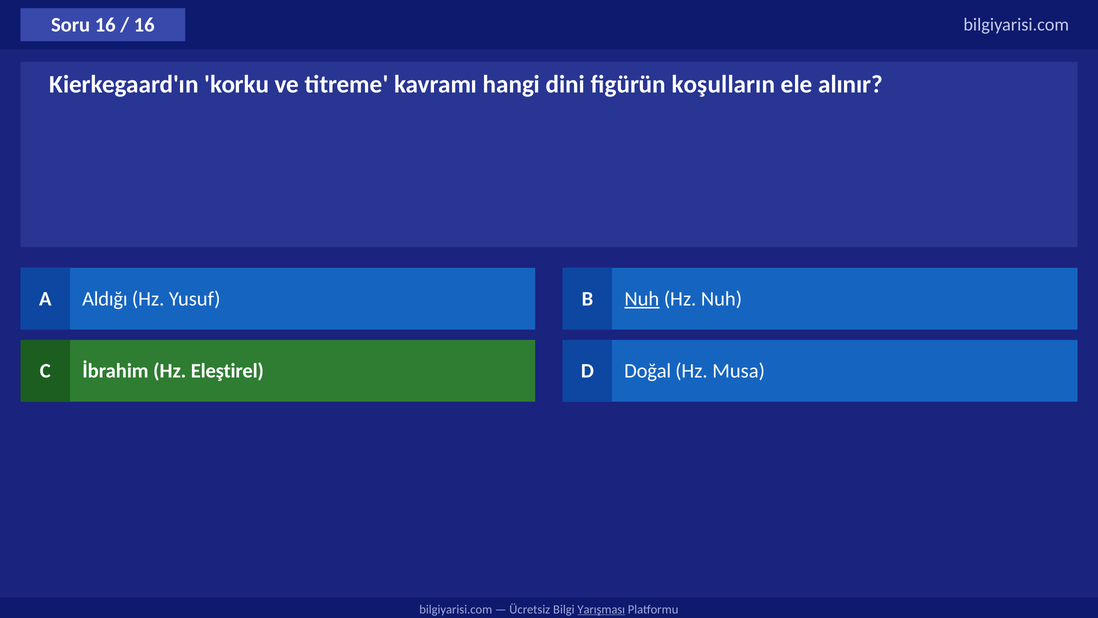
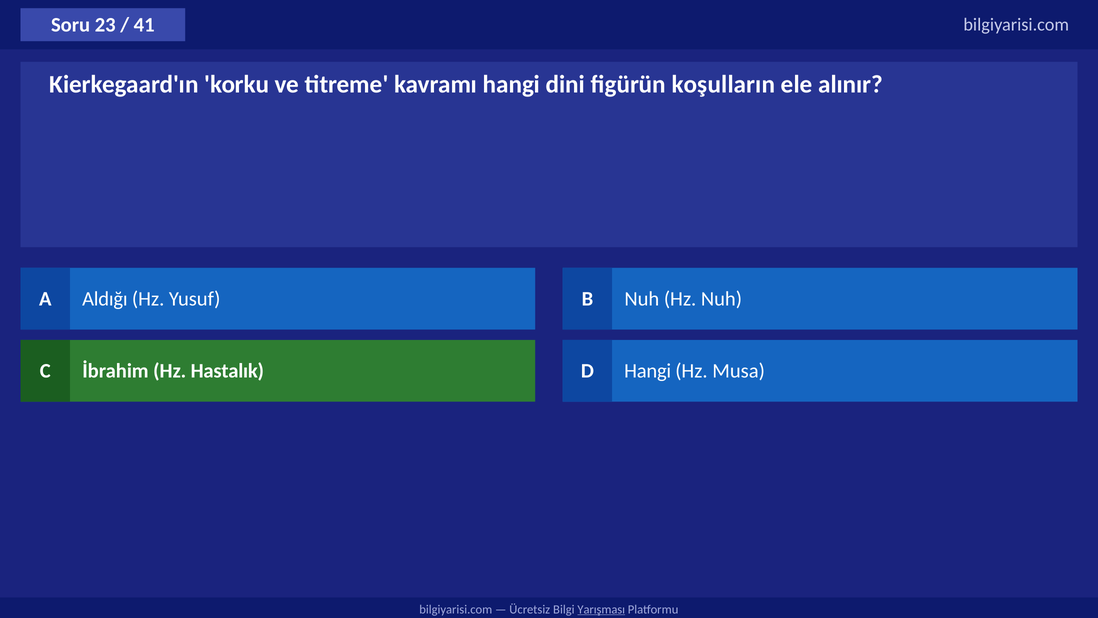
Soru 16: 16 -> 23 (105, 25)
16: 16 -> 41 (144, 25)
Nuh underline: present -> none (642, 299)
Eleştirel: Eleştirel -> Hastalık (227, 371)
D Doğal: Doğal -> Hangi (648, 371)
